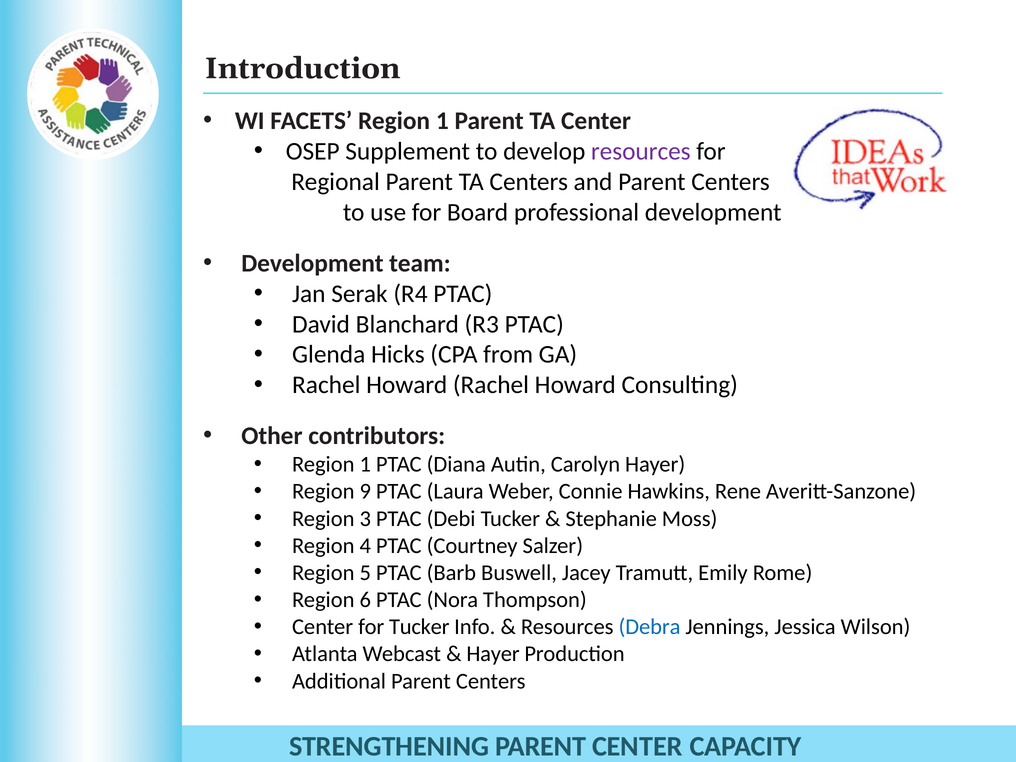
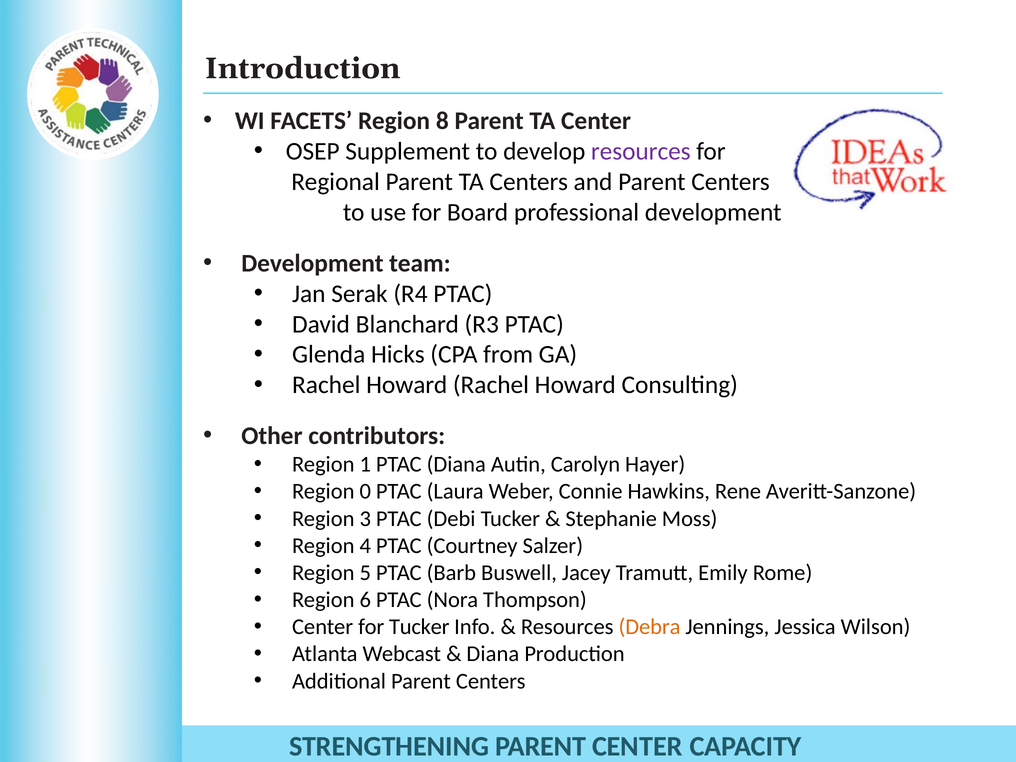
FACETS Region 1: 1 -> 8 (442, 121)
9: 9 -> 0 (365, 492)
Debra colour: blue -> orange (650, 627)
Hayer: Hayer -> Diana (493, 654)
